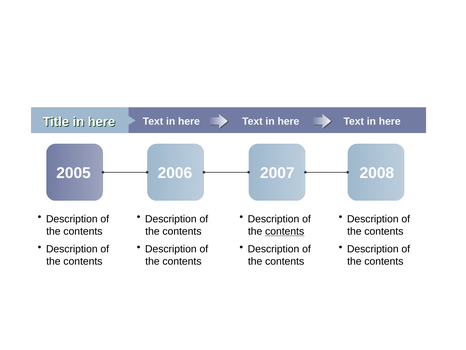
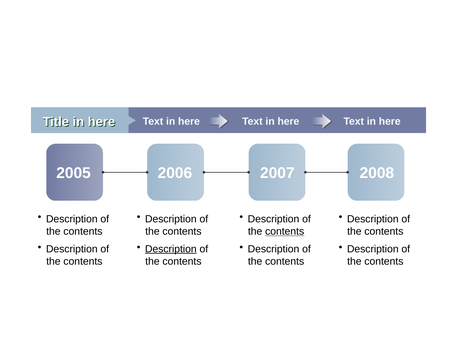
Description underline: none -> present (171, 249)
